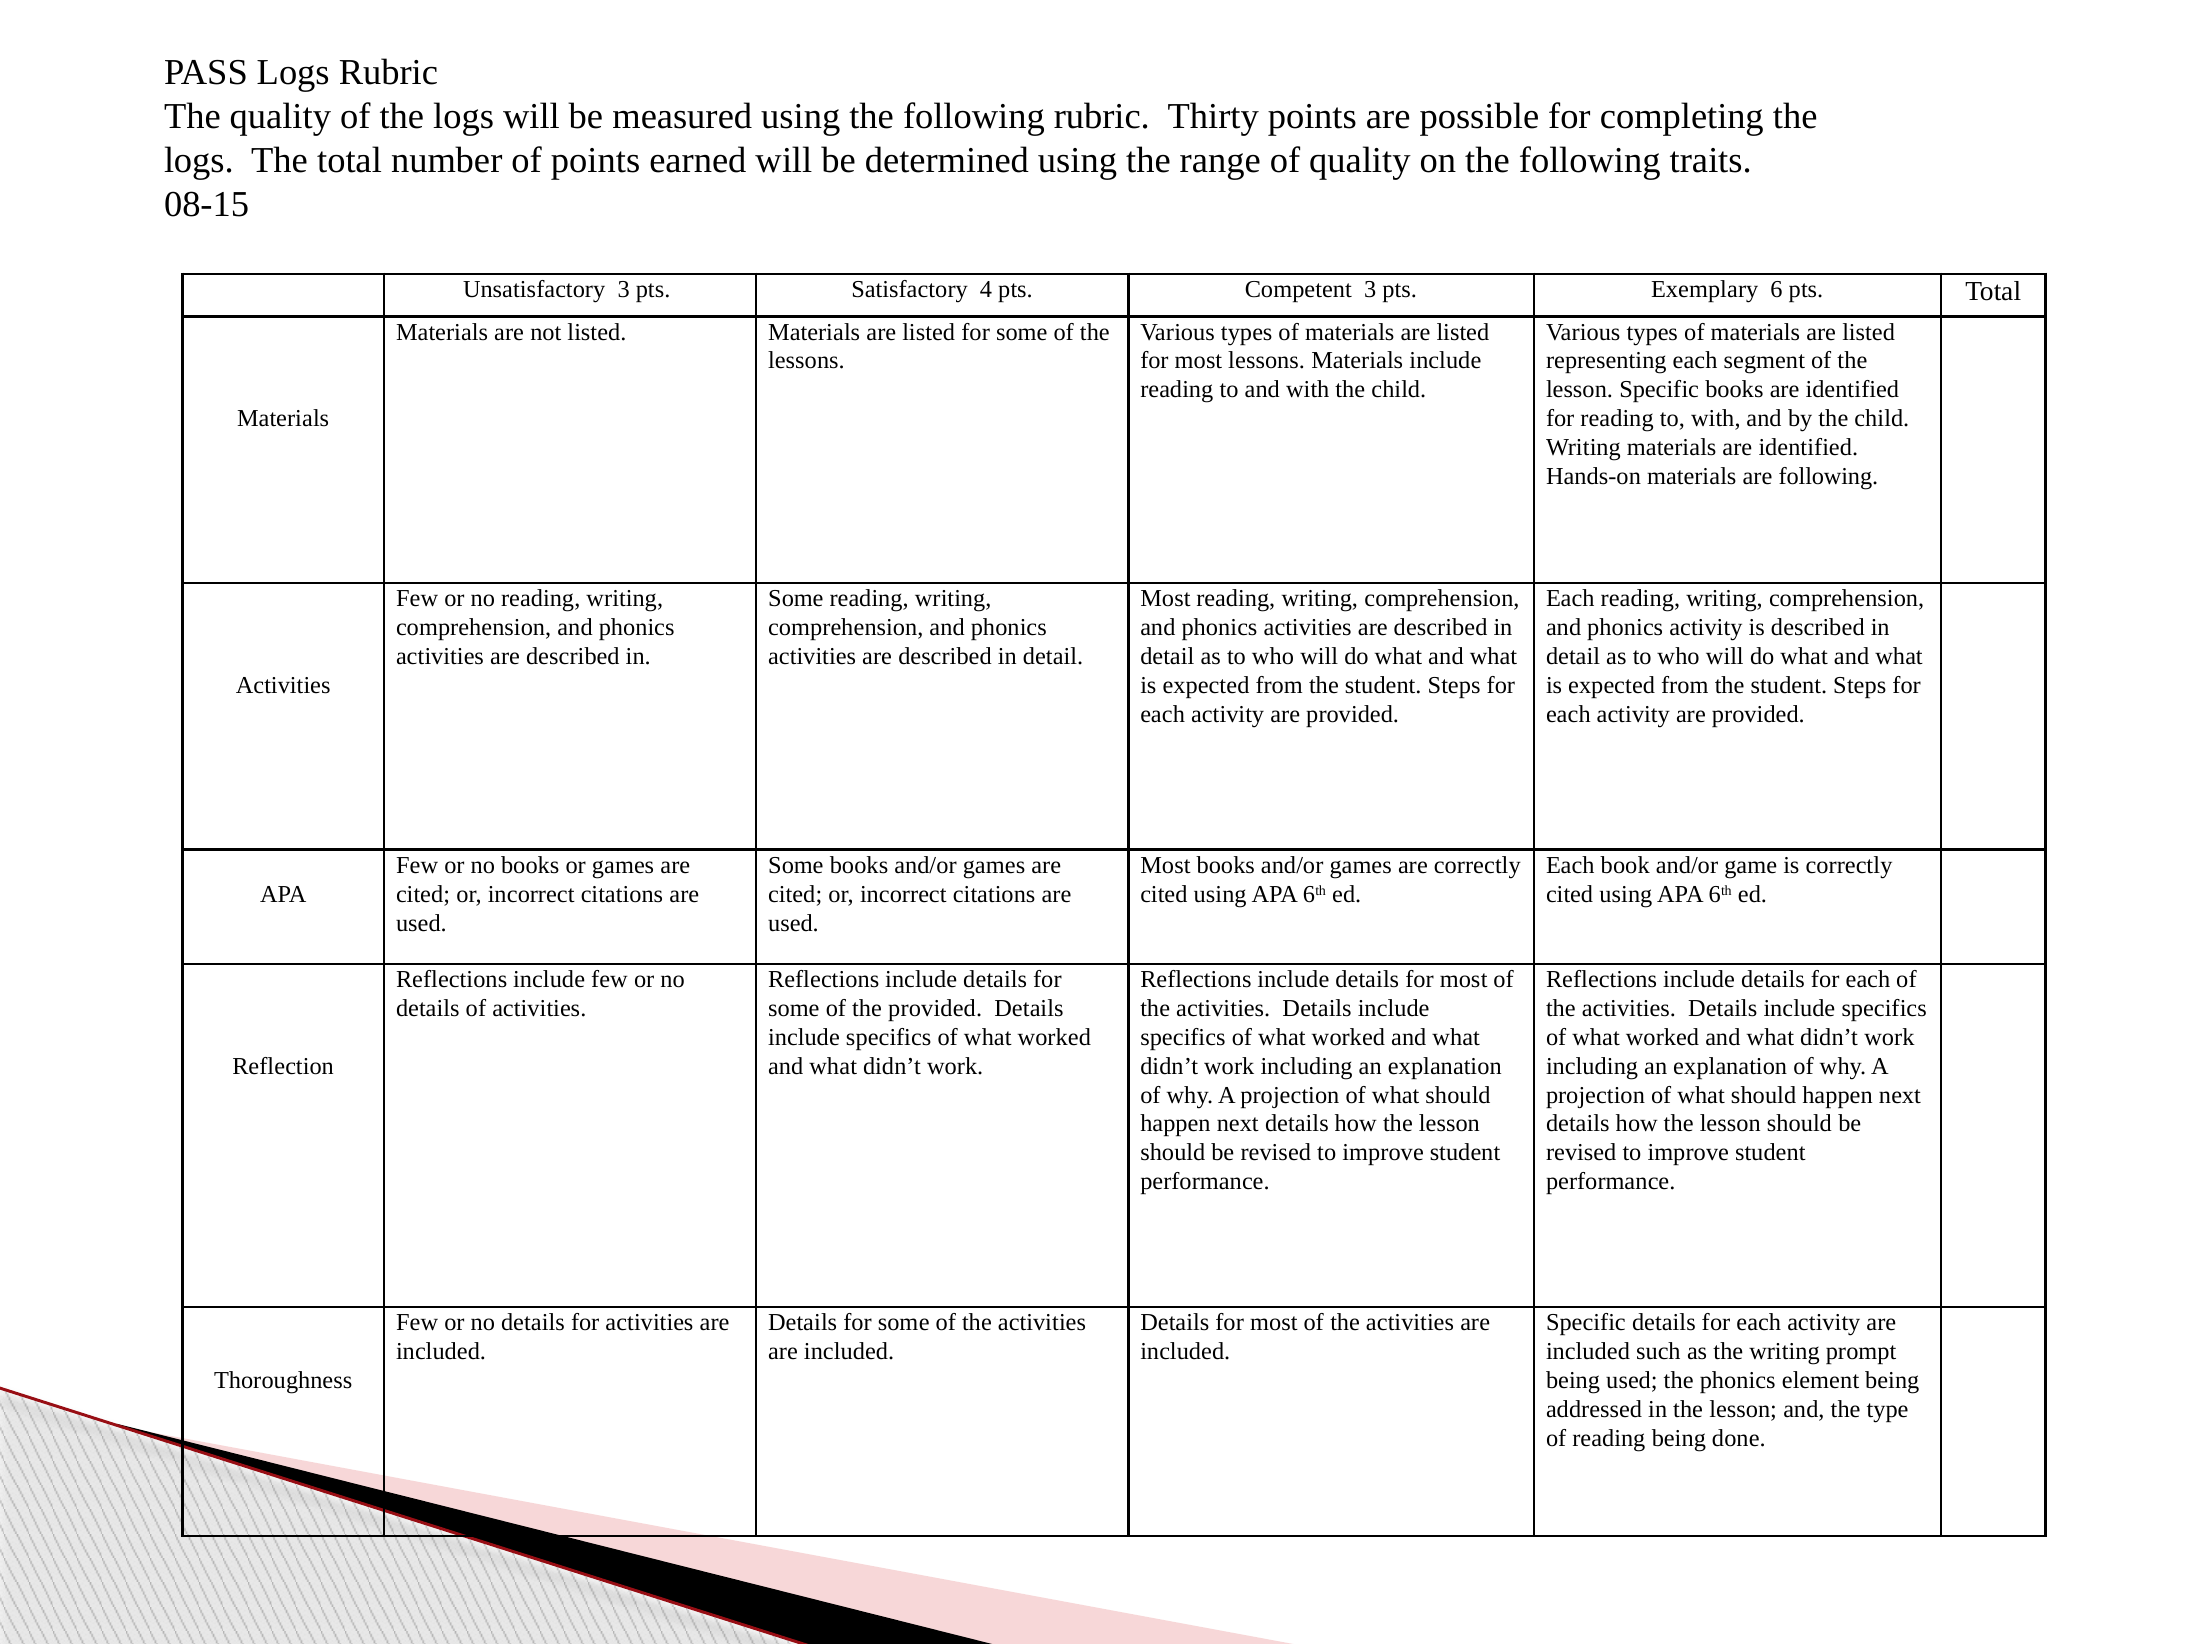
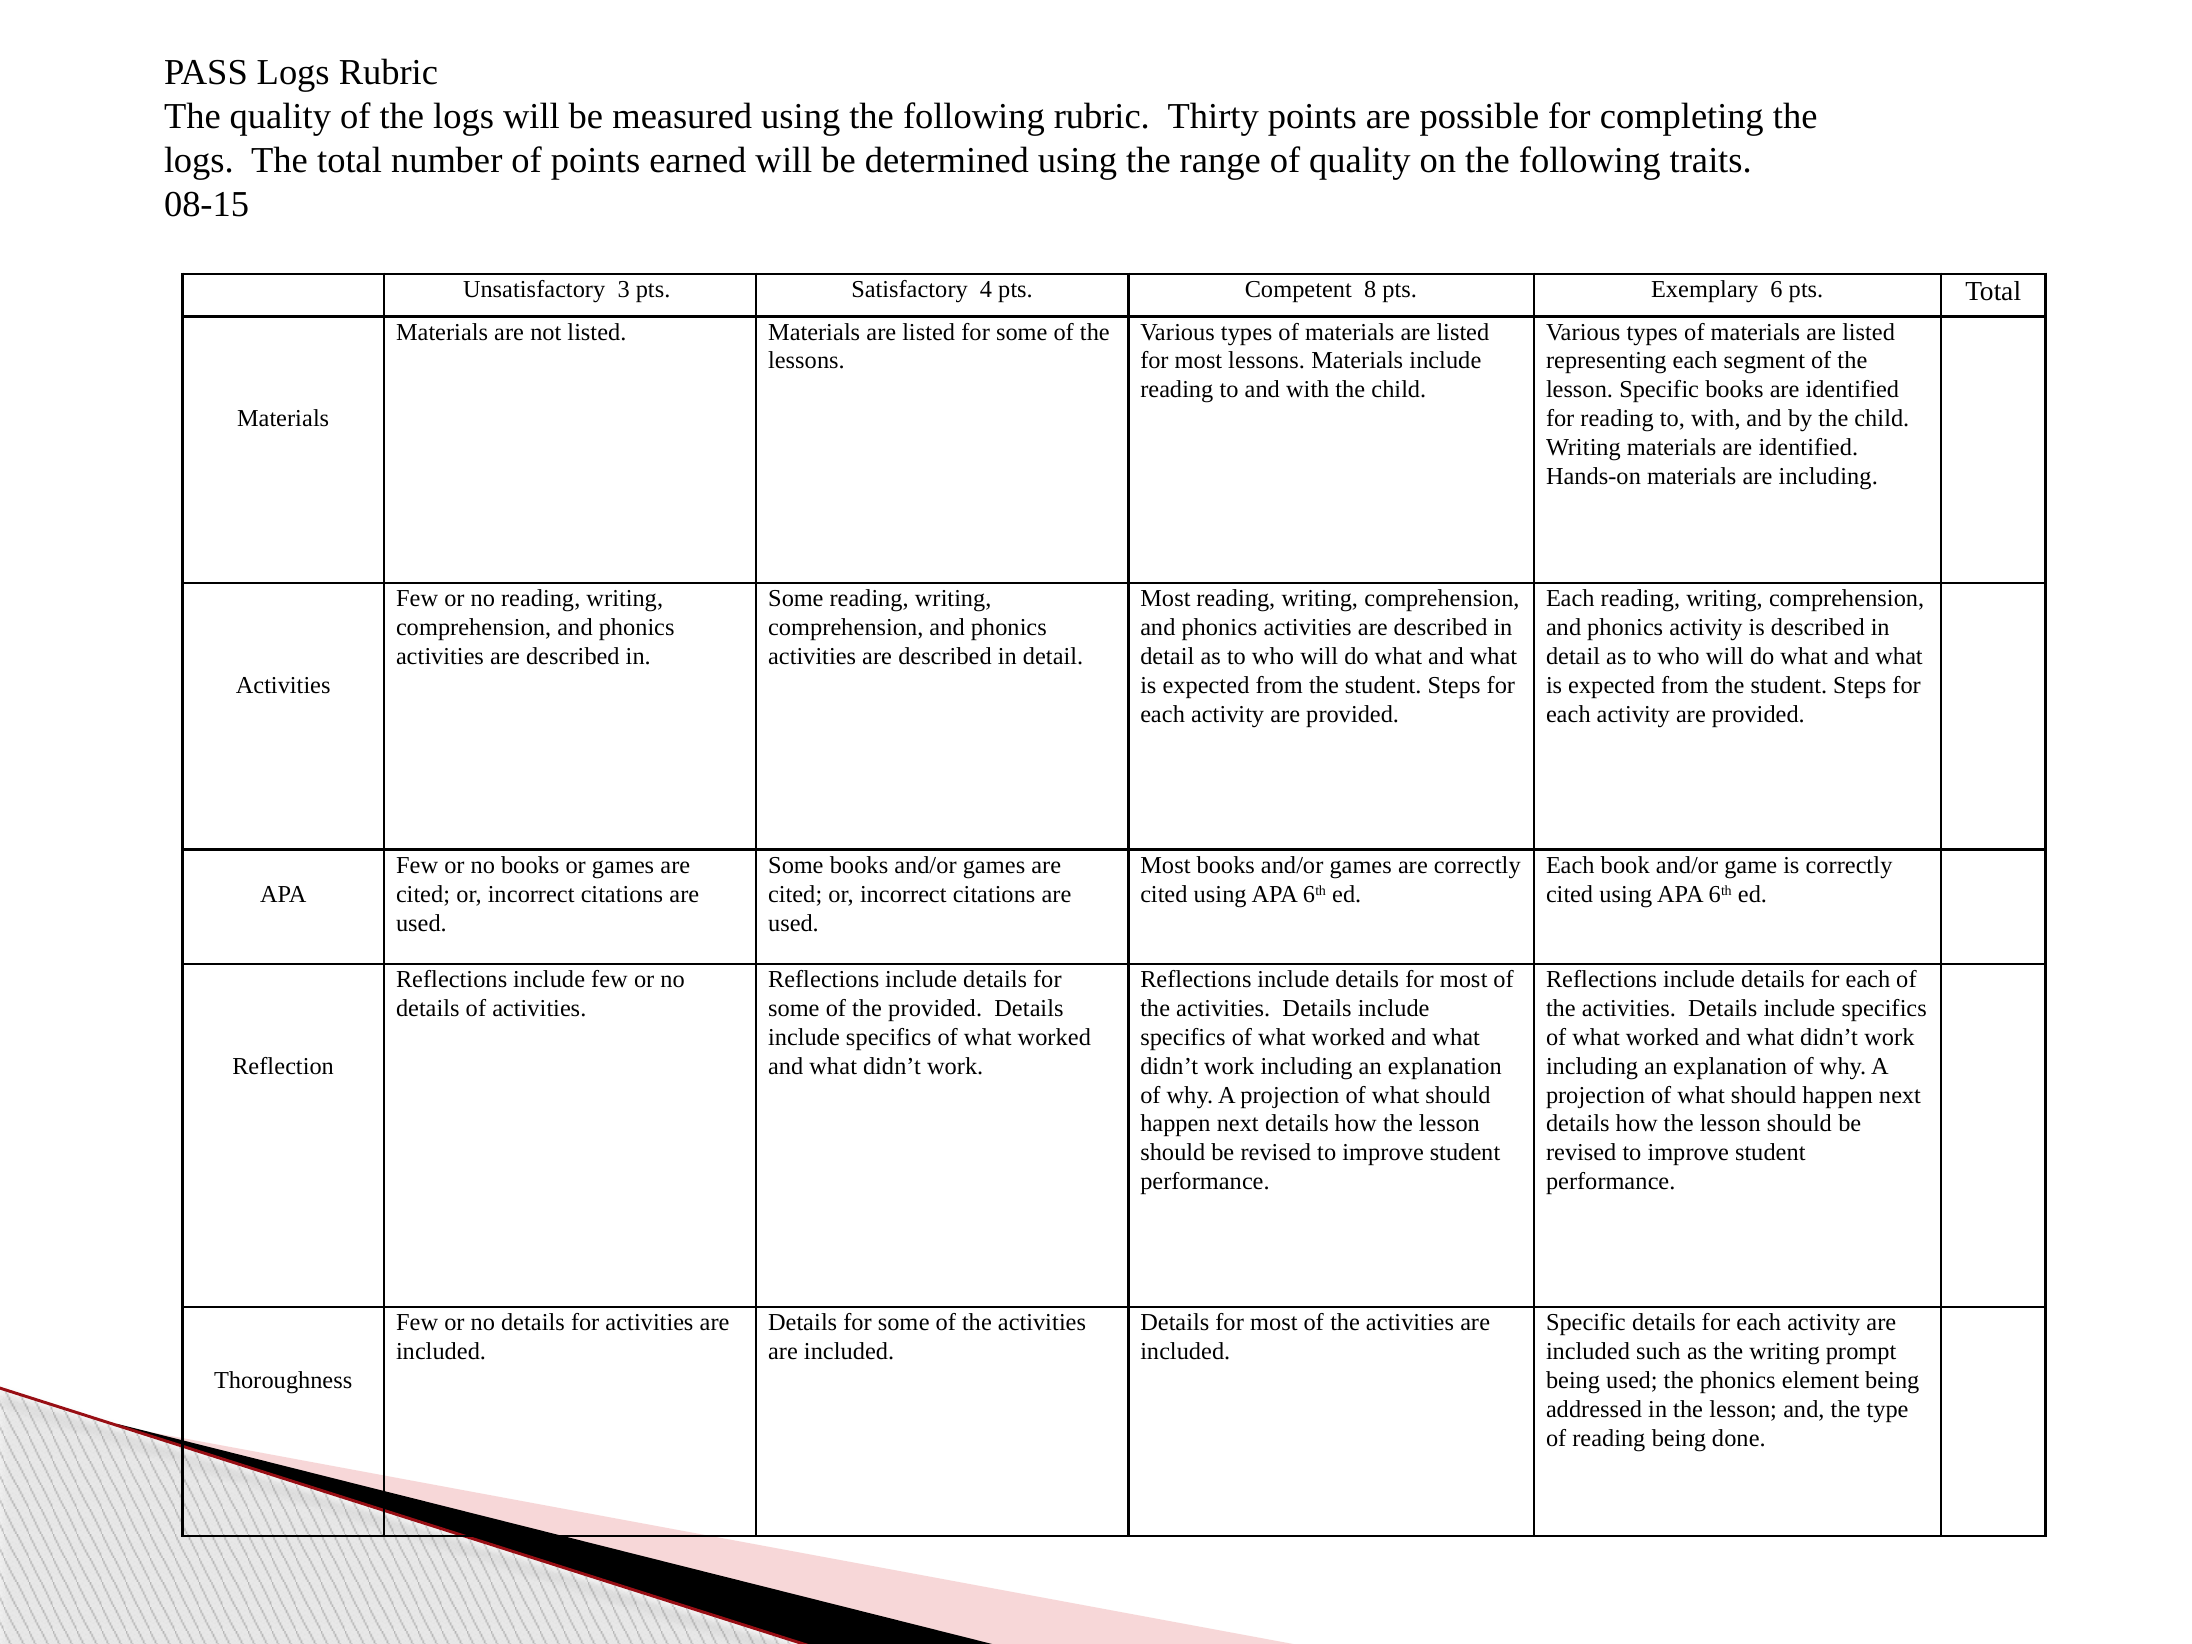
Competent 3: 3 -> 8 (1370, 290)
are following: following -> including (1828, 476)
